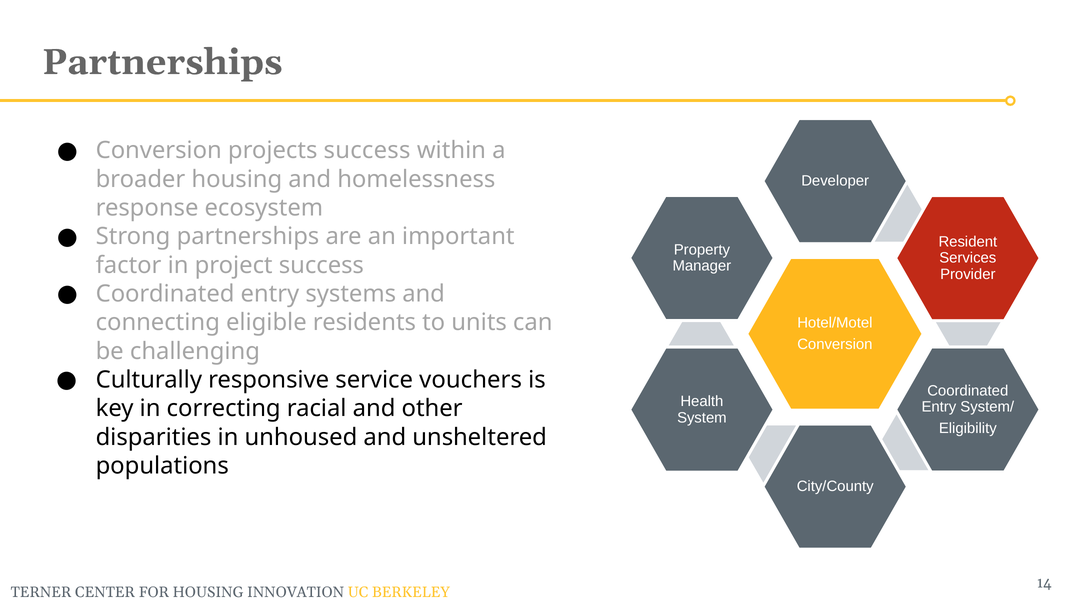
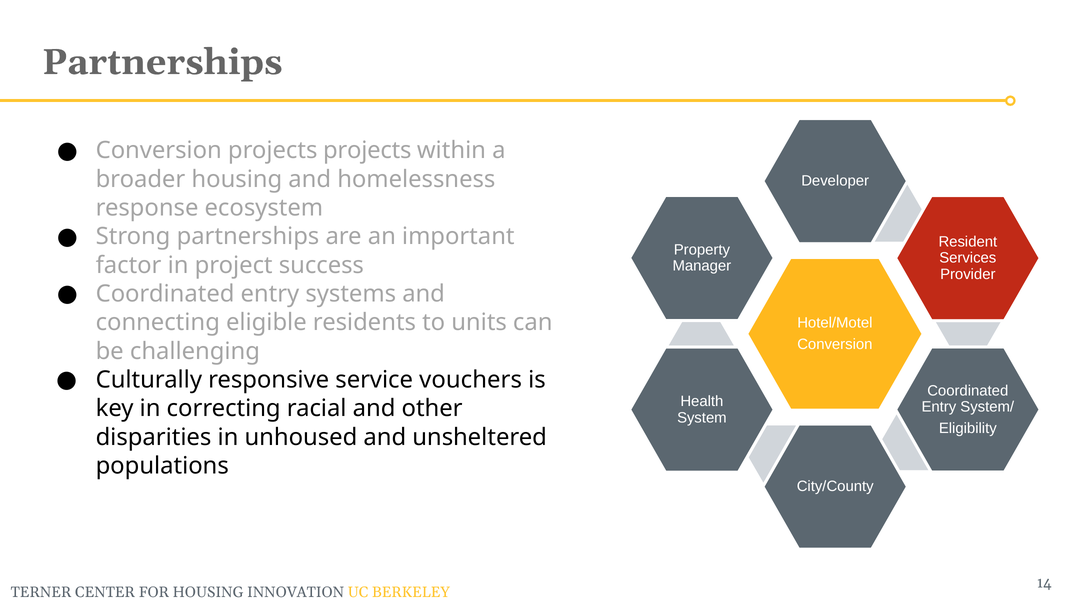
projects success: success -> projects (367, 150)
